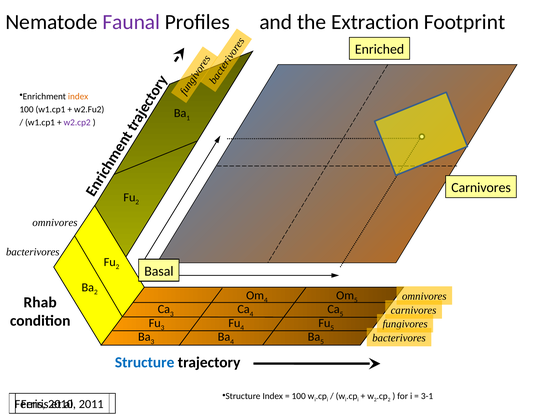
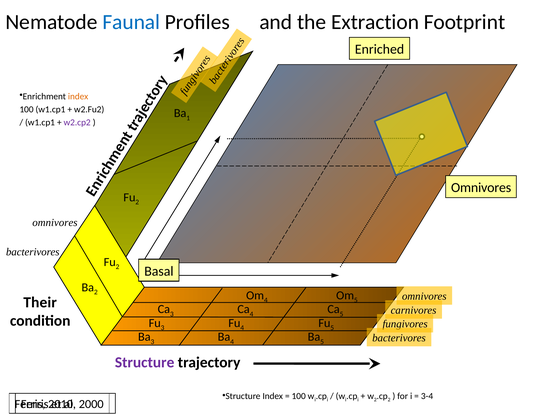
Faunal colour: purple -> blue (131, 22)
Carnivores: Carnivores -> Omnivores (481, 188)
Rhab: Rhab -> Their (40, 303)
Structure colour: blue -> purple (145, 363)
3-1: 3-1 -> 3-4 (427, 397)
2011: 2011 -> 2000 (91, 405)
